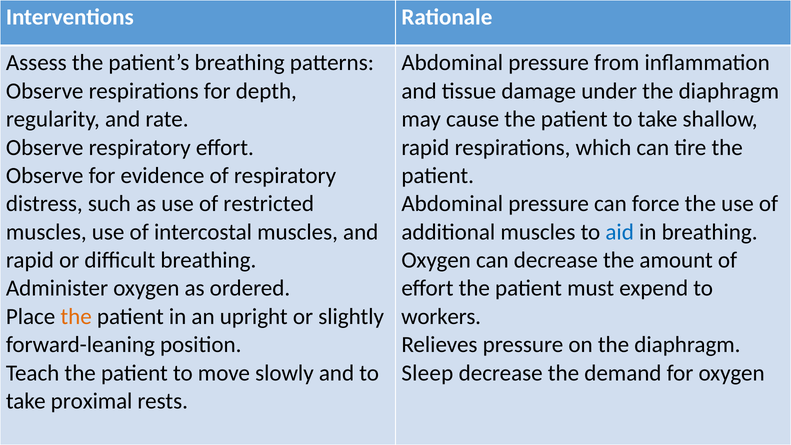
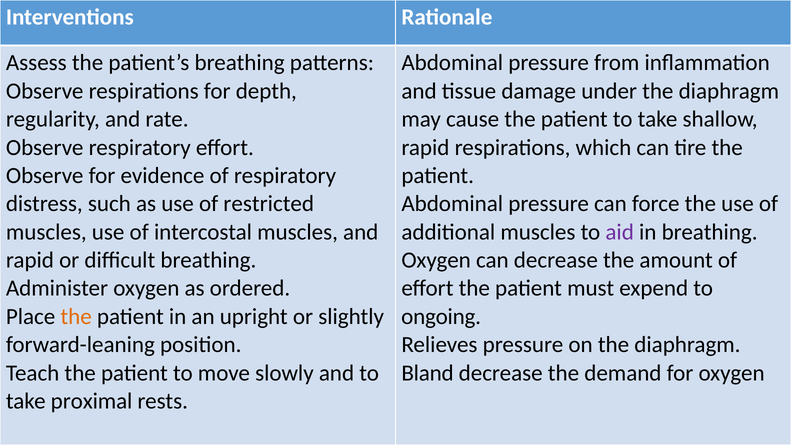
aid colour: blue -> purple (620, 232)
workers: workers -> ongoing (441, 317)
Sleep: Sleep -> Bland (428, 373)
